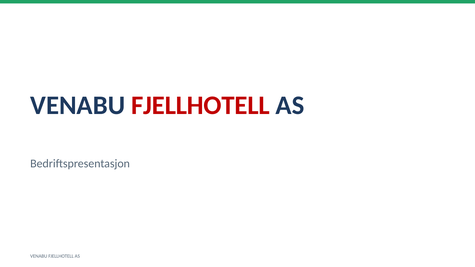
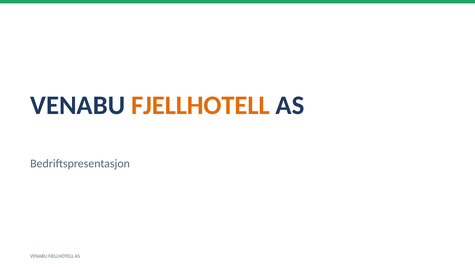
FJELLHOTELL colour: red -> orange (201, 105)
